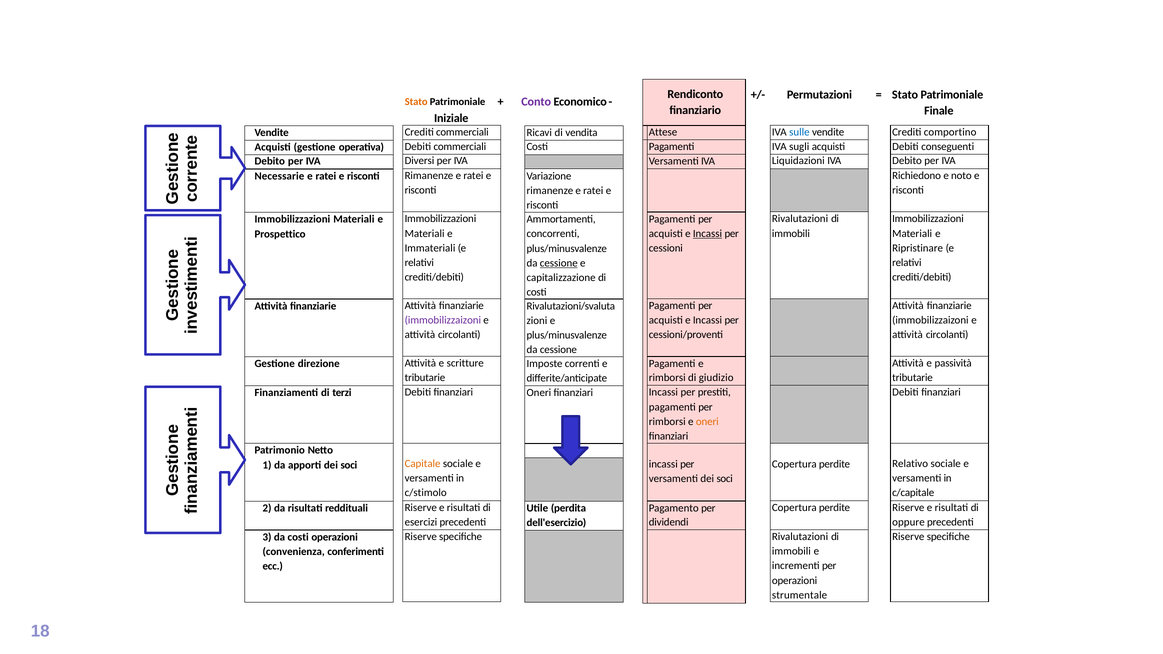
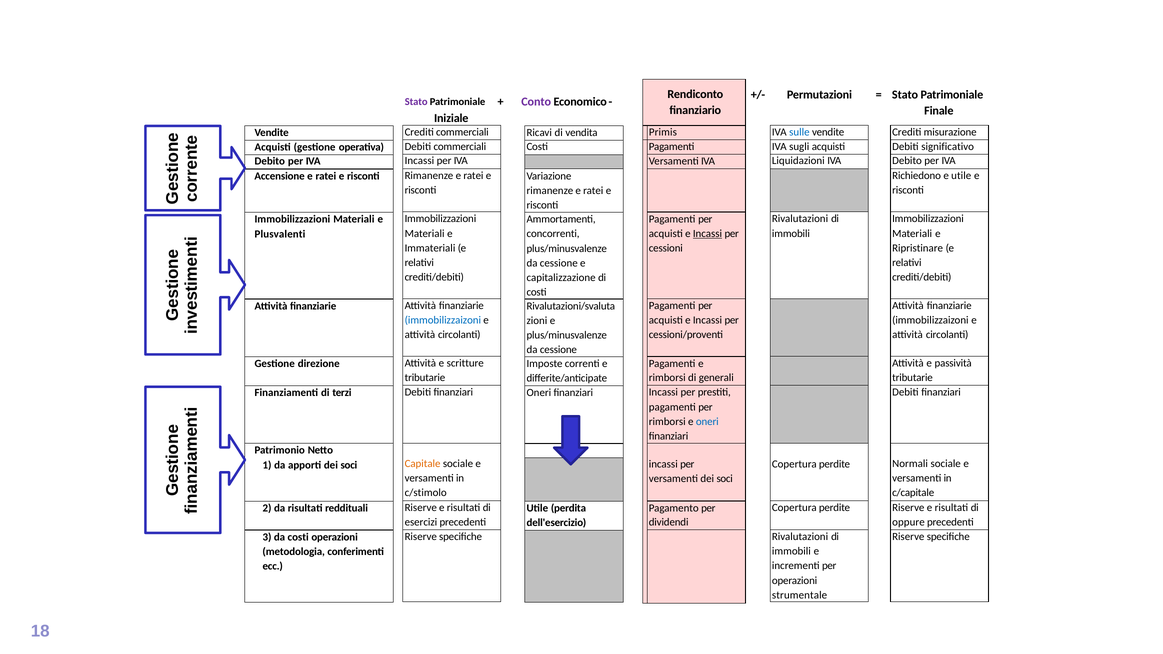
Stato colour: orange -> purple (416, 102)
comportino: comportino -> misurazione (950, 132)
Attese: Attese -> Primis (663, 132)
conseguenti: conseguenti -> significativo (948, 146)
Diversi: Diversi -> Incassi (419, 161)
e noto: noto -> utile (961, 176)
Necessarie: Necessarie -> Accensione (280, 176)
Prospettico: Prospettico -> Plusvalenti (280, 234)
cessione underline: present -> none (559, 263)
immobilizzaizoni colour: purple -> blue (443, 320)
giudizio: giudizio -> generali (716, 378)
oneri colour: orange -> blue (707, 422)
Relativo: Relativo -> Normali (910, 464)
convenienza: convenienza -> metodologia (294, 552)
